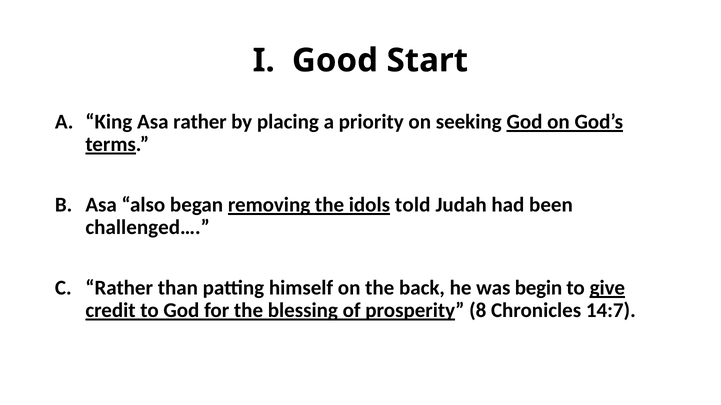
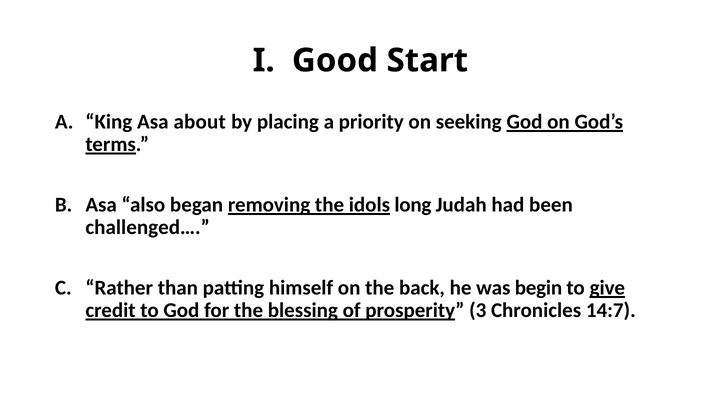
Asa rather: rather -> about (200, 122)
told: told -> long (413, 205)
8: 8 -> 3 (478, 311)
